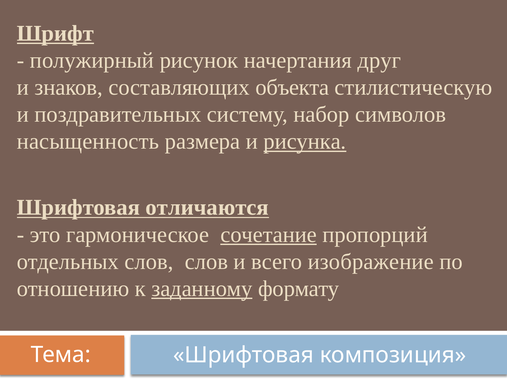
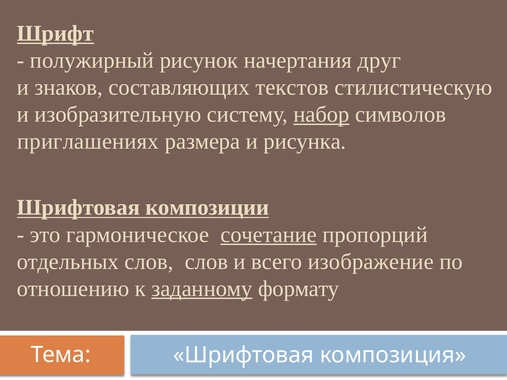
объекта: объекта -> текстов (292, 88)
поздравительных: поздравительных -> изобразительную (118, 115)
набор underline: none -> present (321, 115)
насыщенность: насыщенность -> приглашениях (88, 142)
рисунка underline: present -> none (305, 142)
отличаются: отличаются -> композиции (207, 208)
